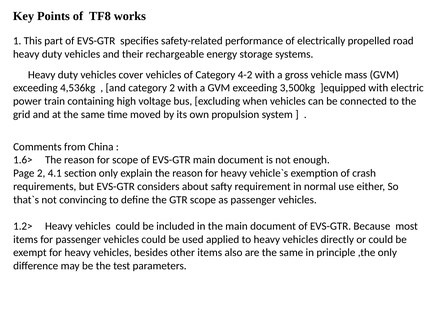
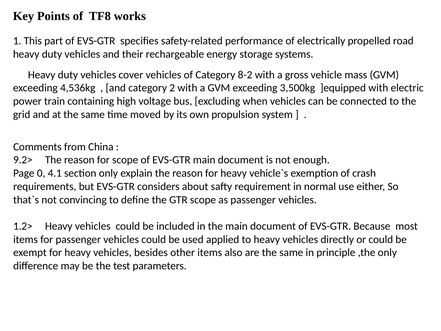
4-2: 4-2 -> 8-2 (245, 75)
1.6>: 1.6> -> 9.2> (23, 160)
Page 2: 2 -> 0 (41, 173)
